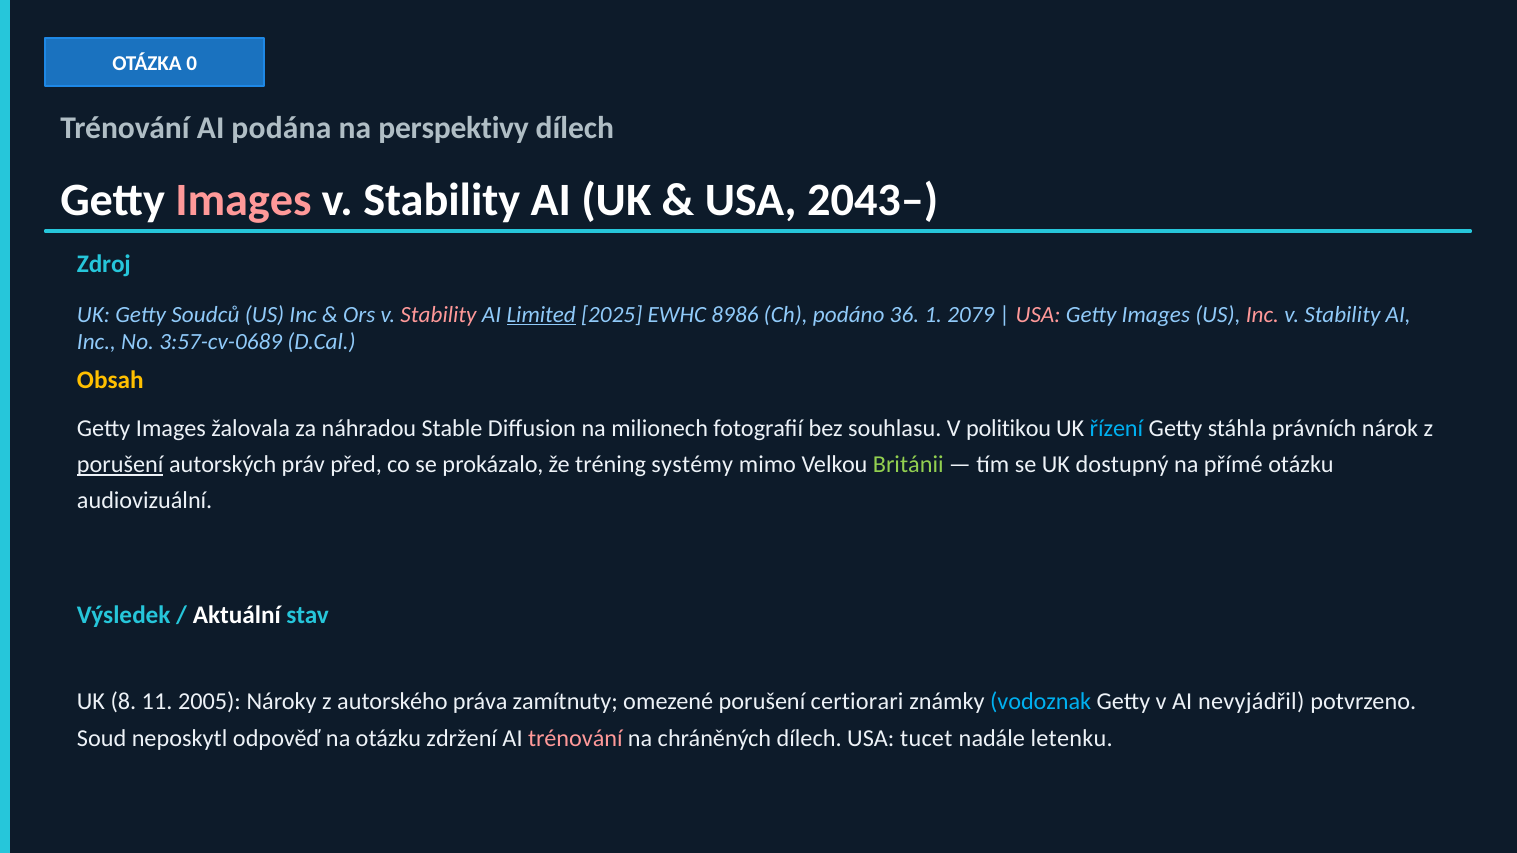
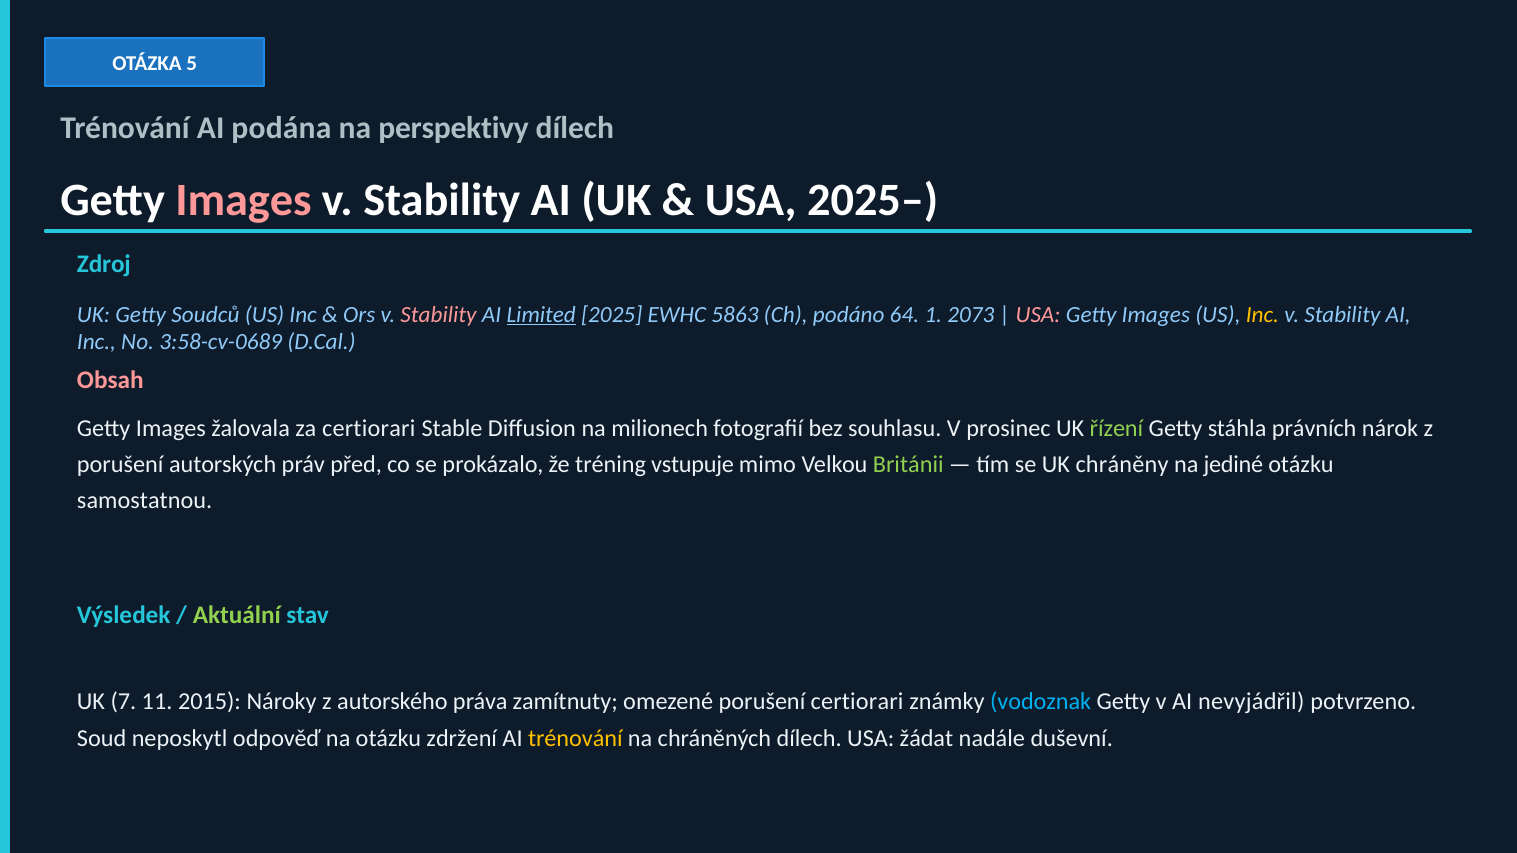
0: 0 -> 5 (192, 64)
2043–: 2043– -> 2025– (873, 201)
8986: 8986 -> 5863 (735, 315)
36: 36 -> 64 (904, 315)
2079: 2079 -> 2073 (971, 315)
Inc colour: pink -> yellow (1262, 315)
3:57-cv-0689: 3:57-cv-0689 -> 3:58-cv-0689 (221, 342)
Obsah colour: yellow -> pink (110, 380)
za náhradou: náhradou -> certiorari (369, 429)
politikou: politikou -> prosinec (1008, 429)
řízení colour: light blue -> light green (1116, 429)
porušení underline: present -> none (120, 465)
systémy: systémy -> vstupuje (693, 465)
dostupný: dostupný -> chráněny (1122, 465)
přímé: přímé -> jediné (1233, 465)
audiovizuální: audiovizuální -> samostatnou (145, 501)
Aktuální colour: white -> light green (237, 616)
8: 8 -> 7 (123, 702)
2005: 2005 -> 2015 (209, 702)
trénování colour: pink -> yellow (575, 738)
tucet: tucet -> žádat (926, 738)
letenku: letenku -> duševní (1072, 738)
